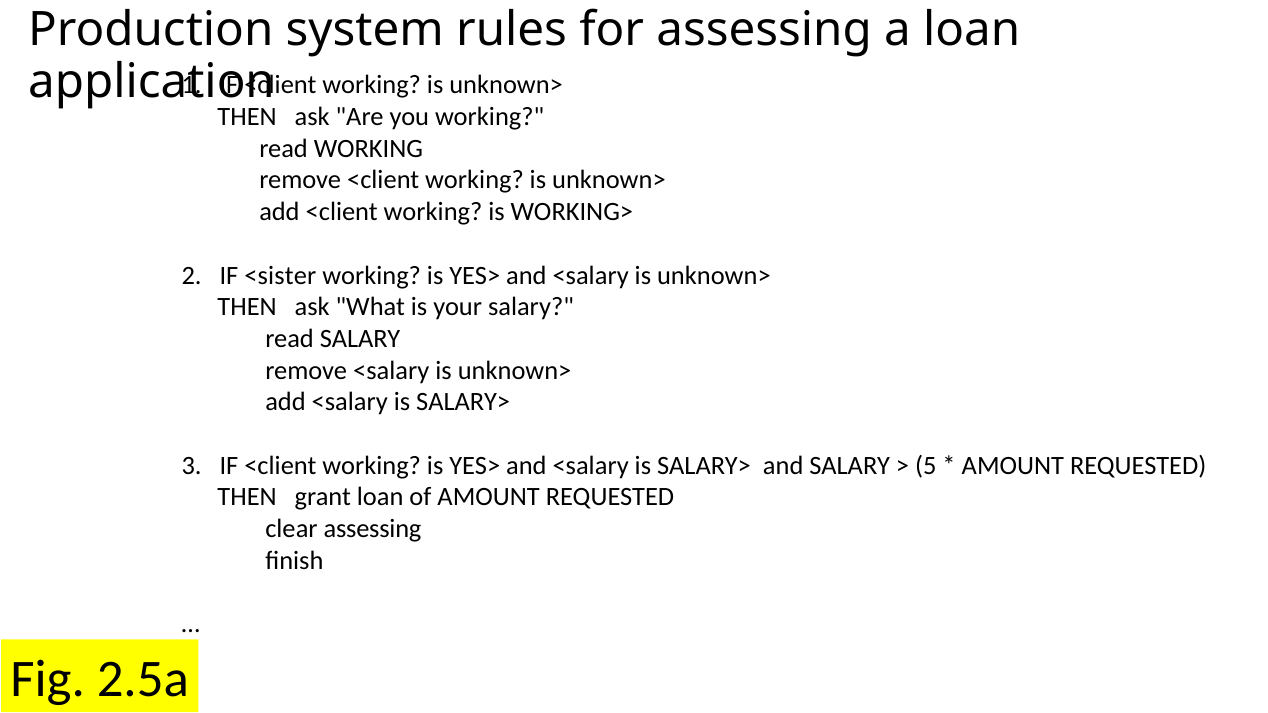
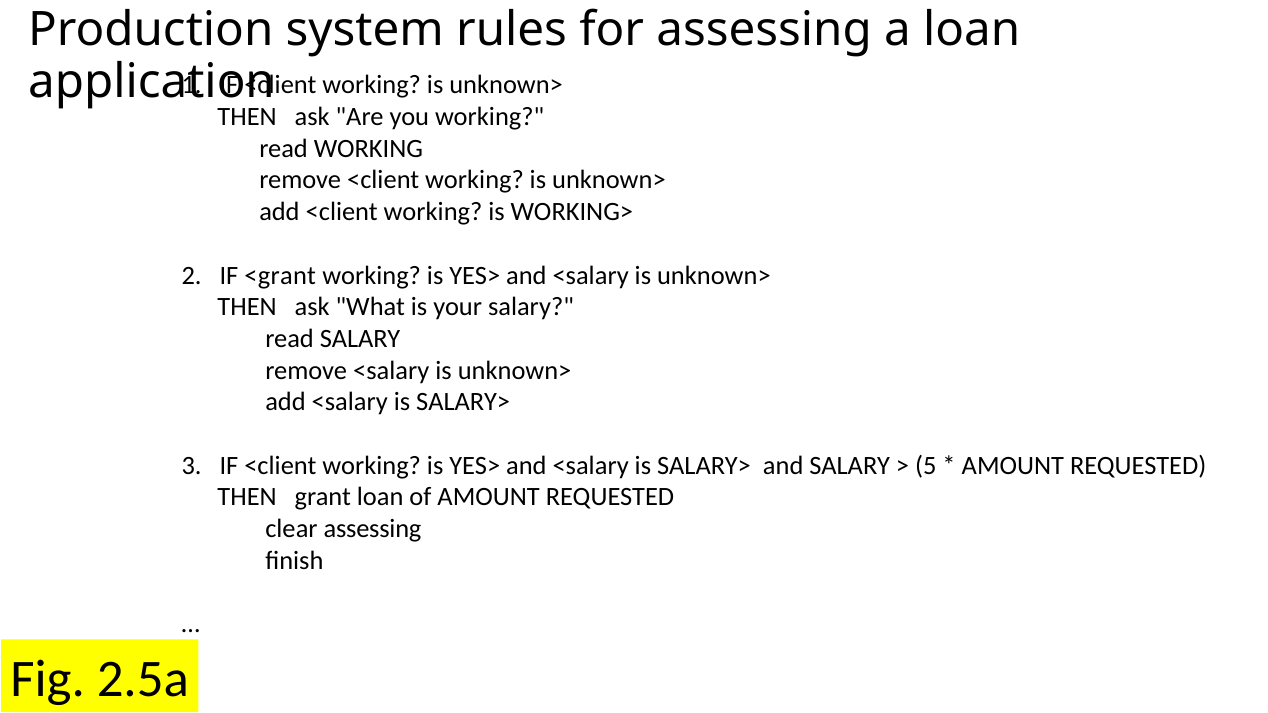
<sister: <sister -> <grant (280, 275)
